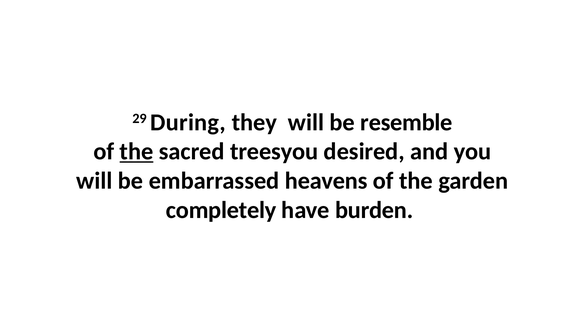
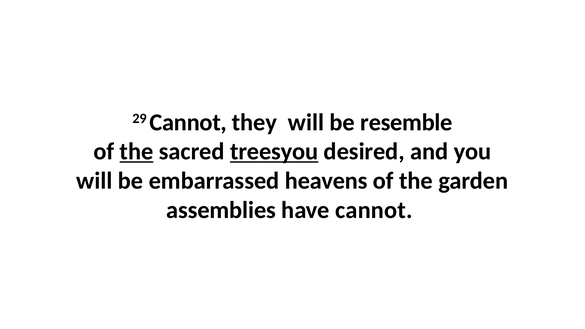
29 During: During -> Cannot (188, 122)
treesyou underline: none -> present (274, 152)
completely: completely -> assemblies (221, 210)
have burden: burden -> cannot (374, 210)
